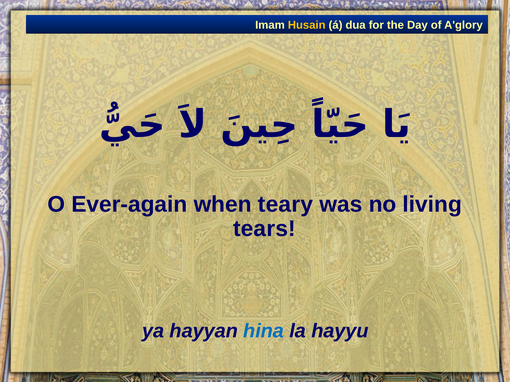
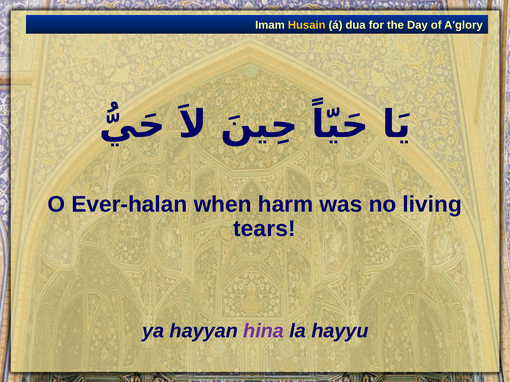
Ever-again: Ever-again -> Ever-halan (129, 205)
teary: teary -> harm (286, 205)
hina colour: blue -> purple (264, 332)
